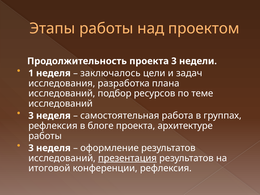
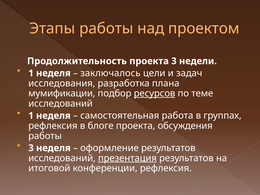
исследований: исследований -> мумификации (62, 93)
ресурсов underline: none -> present (155, 93)
3: 3 -> 1 (31, 116)
архитектуре: архитектуре -> обсуждения (185, 126)
